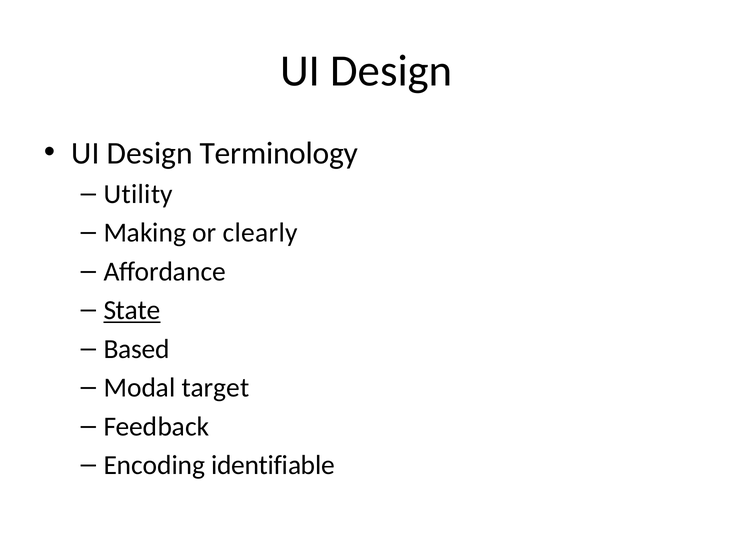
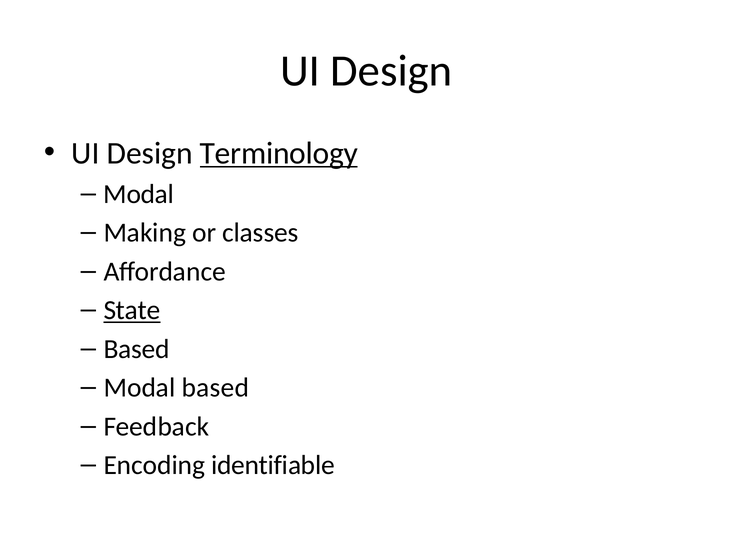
Terminology underline: none -> present (279, 153)
Utility: Utility -> Modal (139, 194)
clearly: clearly -> classes (260, 233)
Modal target: target -> based (215, 388)
